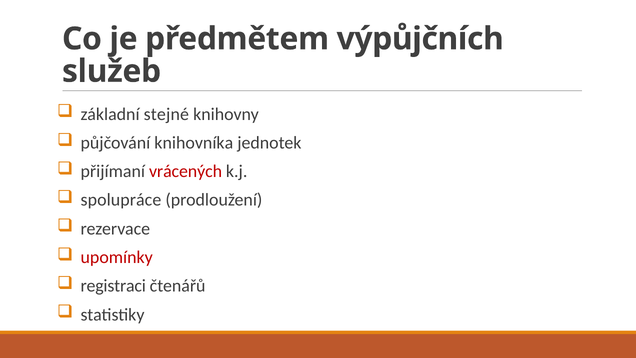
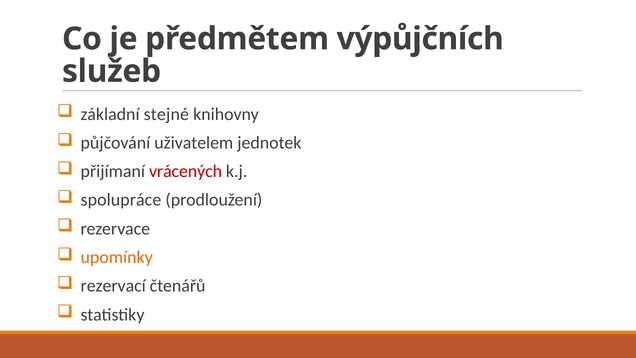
knihovníka: knihovníka -> uživatelem (194, 143)
upomínky colour: red -> orange (117, 257)
registraci: registraci -> rezervací (113, 286)
